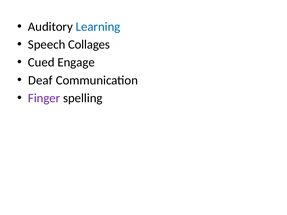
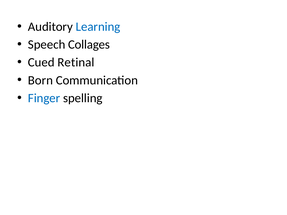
Engage: Engage -> Retinal (76, 62)
Deaf: Deaf -> Born (40, 80)
Finger colour: purple -> blue (44, 98)
